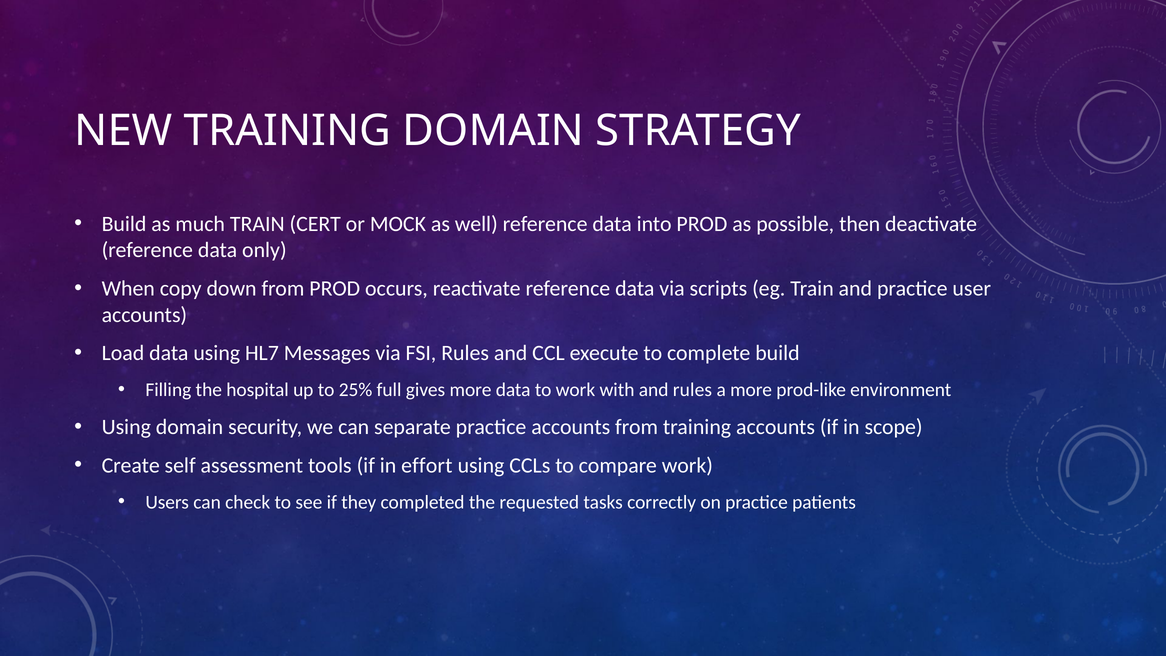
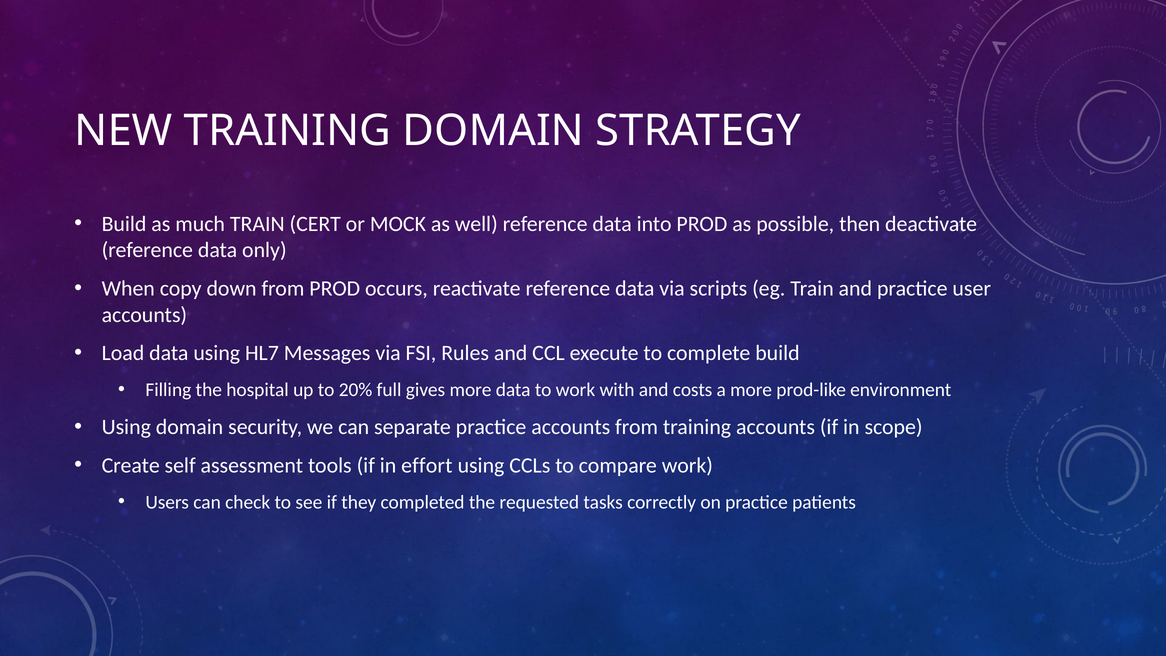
25%: 25% -> 20% (356, 390)
and rules: rules -> costs (693, 390)
